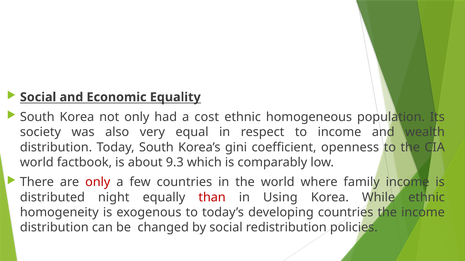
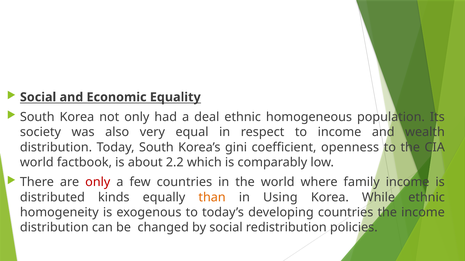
cost: cost -> deal (207, 117)
9.3: 9.3 -> 2.2 (175, 163)
night: night -> kinds (114, 198)
than colour: red -> orange (212, 198)
